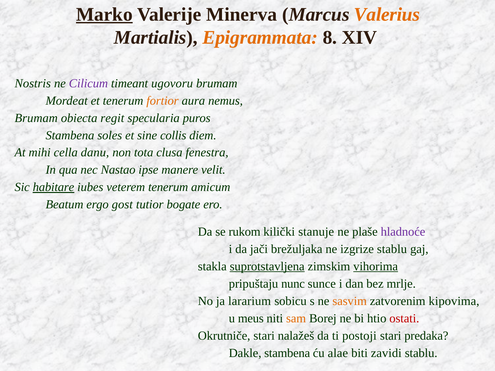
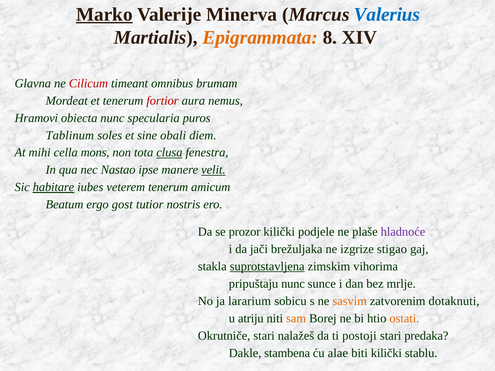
Valerius colour: orange -> blue (387, 14)
Nostris: Nostris -> Glavna (33, 83)
Cilicum colour: purple -> red (88, 83)
ugovoru: ugovoru -> omnibus (172, 83)
fortior colour: orange -> red (163, 101)
Brumam: Brumam -> Hramovi (36, 118)
obiecta regit: regit -> nunc (112, 118)
Stambena: Stambena -> Tablinum (70, 135)
collis: collis -> obali (173, 135)
danu: danu -> mons (95, 153)
clusa underline: none -> present (169, 153)
velit underline: none -> present (213, 170)
bogate: bogate -> nostris (183, 205)
rukom: rukom -> prozor (245, 232)
stanuje: stanuje -> podjele (316, 232)
izgrize stablu: stablu -> stigao (392, 249)
vihorima underline: present -> none (376, 267)
kipovima: kipovima -> dotaknuti (454, 301)
meus: meus -> atriju (251, 319)
ostati colour: red -> orange (404, 319)
biti zavidi: zavidi -> kilički (386, 353)
